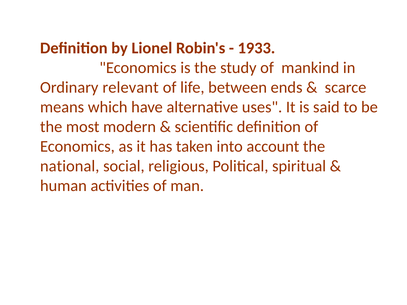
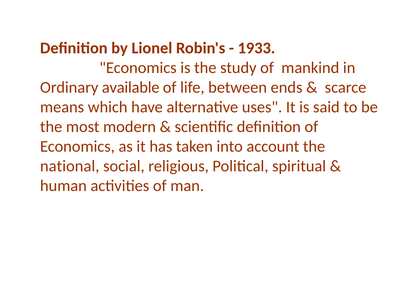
relevant: relevant -> available (131, 87)
